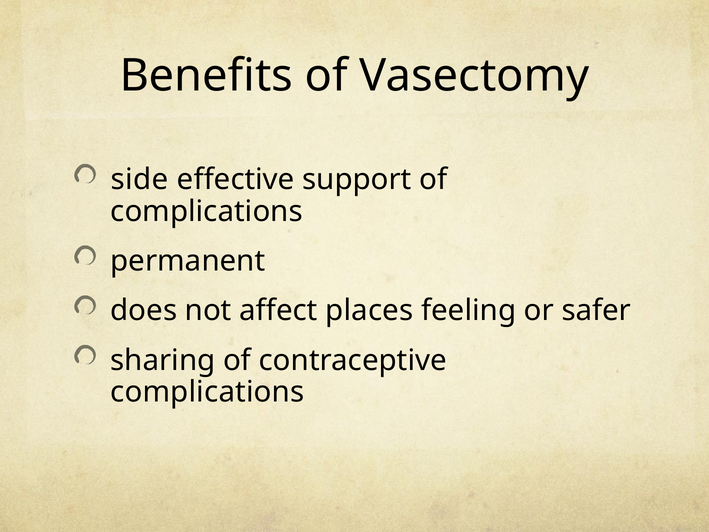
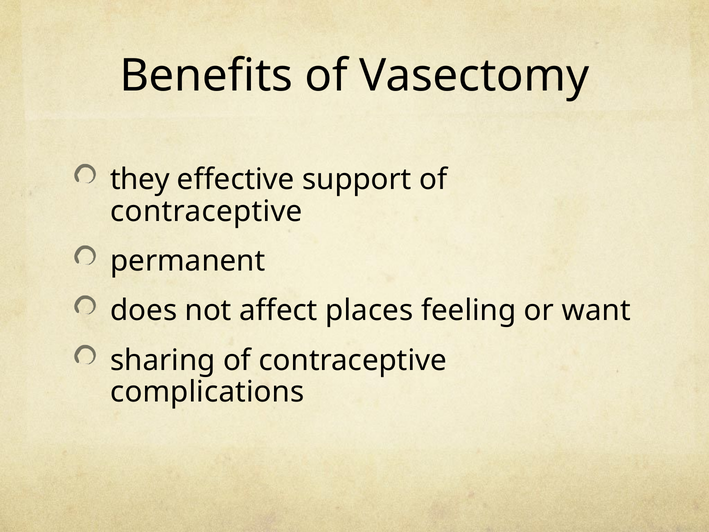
side: side -> they (140, 179)
complications: complications -> contraceptive (206, 211)
safer: safer -> want (596, 310)
